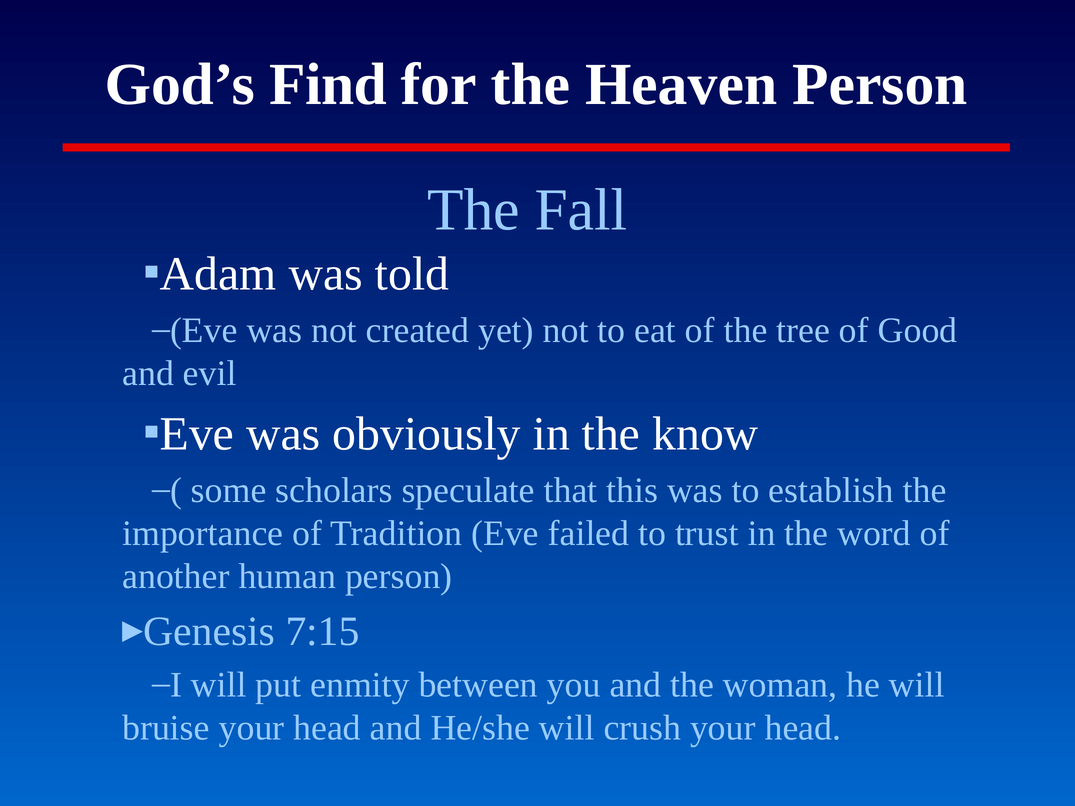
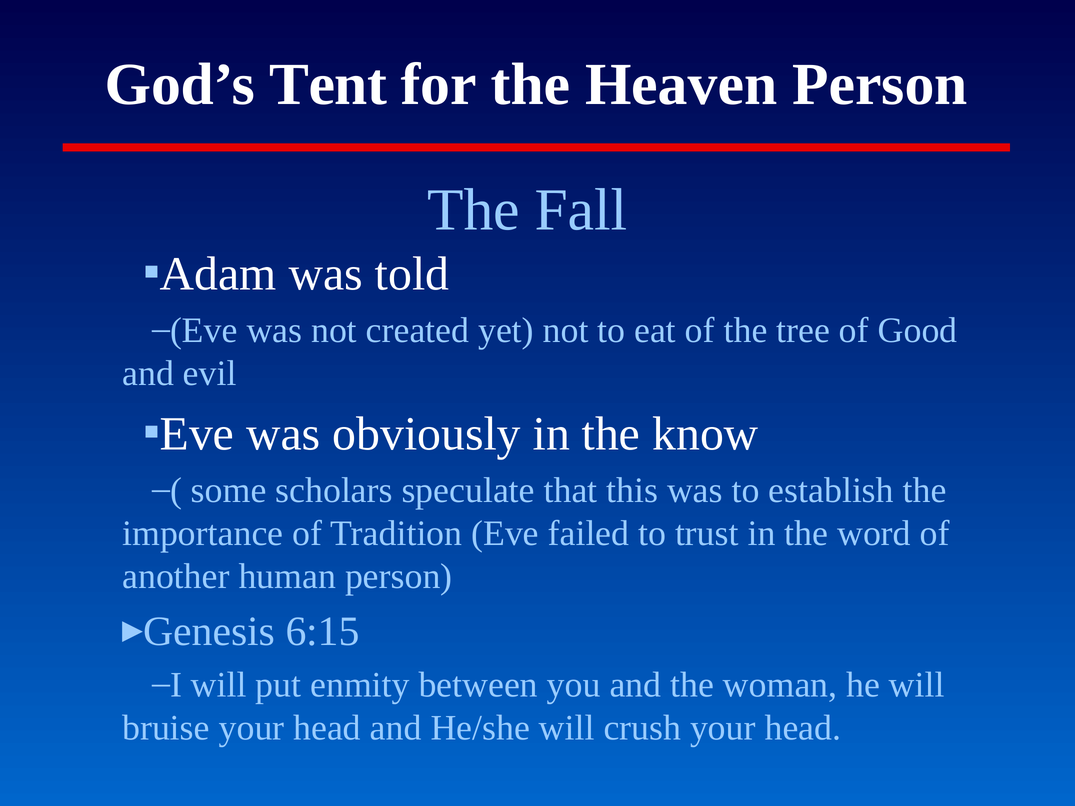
Find: Find -> Tent (328, 85)
7:15: 7:15 -> 6:15 (323, 632)
